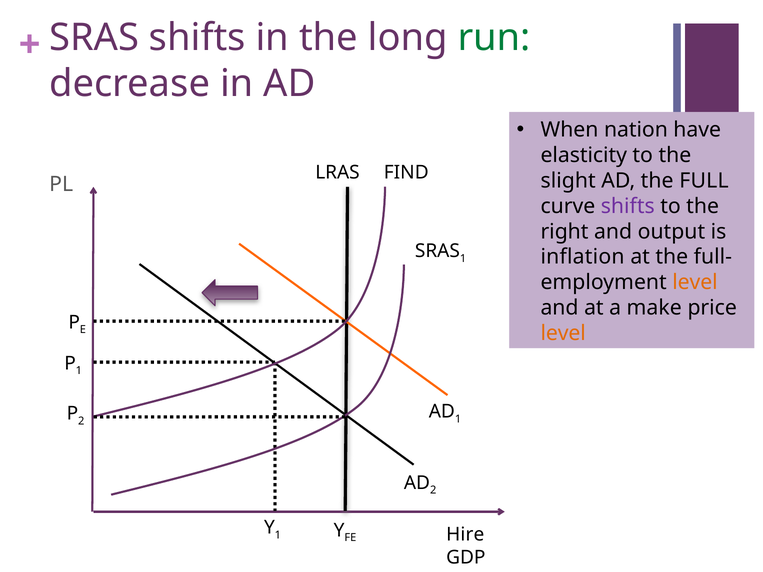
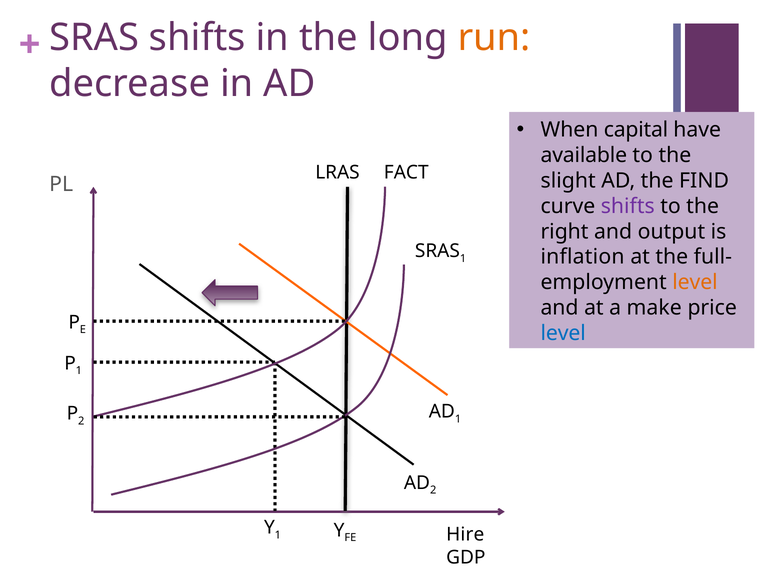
run colour: green -> orange (494, 38)
nation: nation -> capital (636, 130)
elasticity: elasticity -> available (584, 155)
FIND: FIND -> FACT (406, 173)
FULL: FULL -> FIND (704, 181)
level colour: orange -> blue (563, 333)
